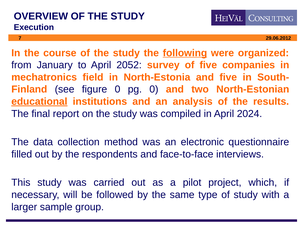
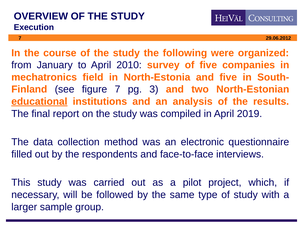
following underline: present -> none (185, 53)
2052: 2052 -> 2010 (129, 65)
figure 0: 0 -> 7 (118, 89)
pg 0: 0 -> 3 (154, 89)
2024: 2024 -> 2019 (250, 113)
